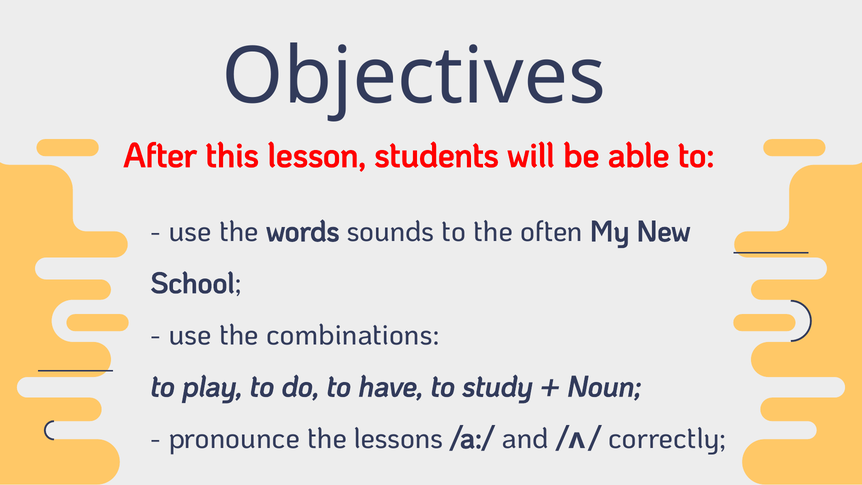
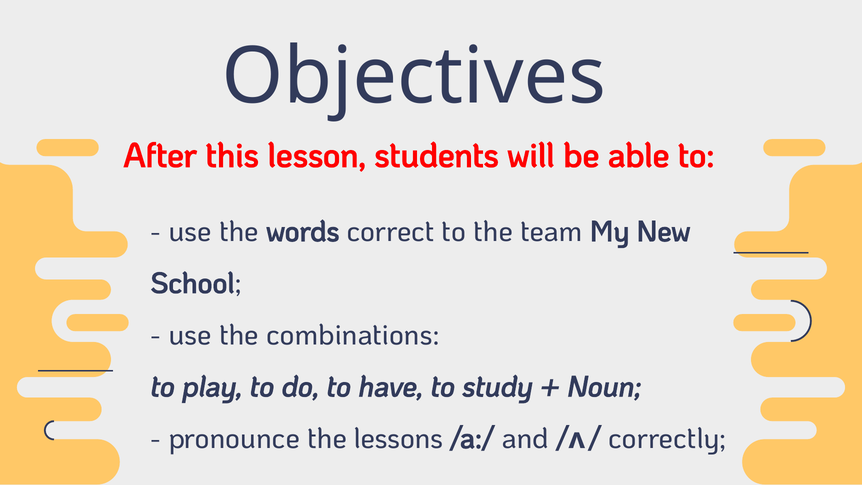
sounds: sounds -> correct (391, 232)
often: often -> team (551, 232)
